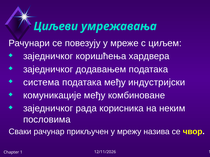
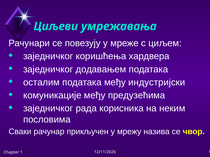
система: система -> осталим (41, 83)
комбиноване: комбиноване -> предузећима (137, 96)
